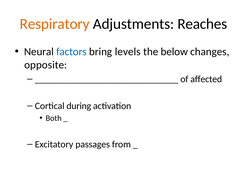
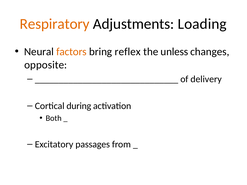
Reaches: Reaches -> Loading (202, 24)
factors colour: blue -> orange (71, 52)
levels: levels -> reflex (128, 52)
below: below -> unless (174, 52)
affected: affected -> delivery (206, 79)
